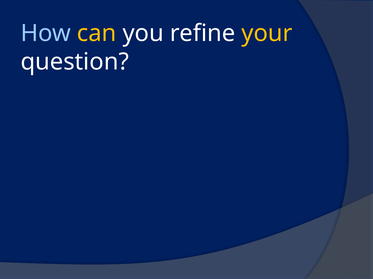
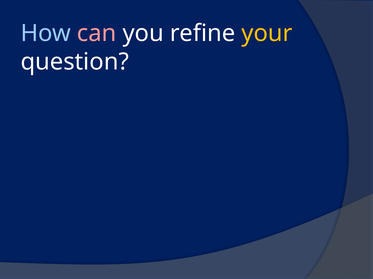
can colour: yellow -> pink (97, 33)
